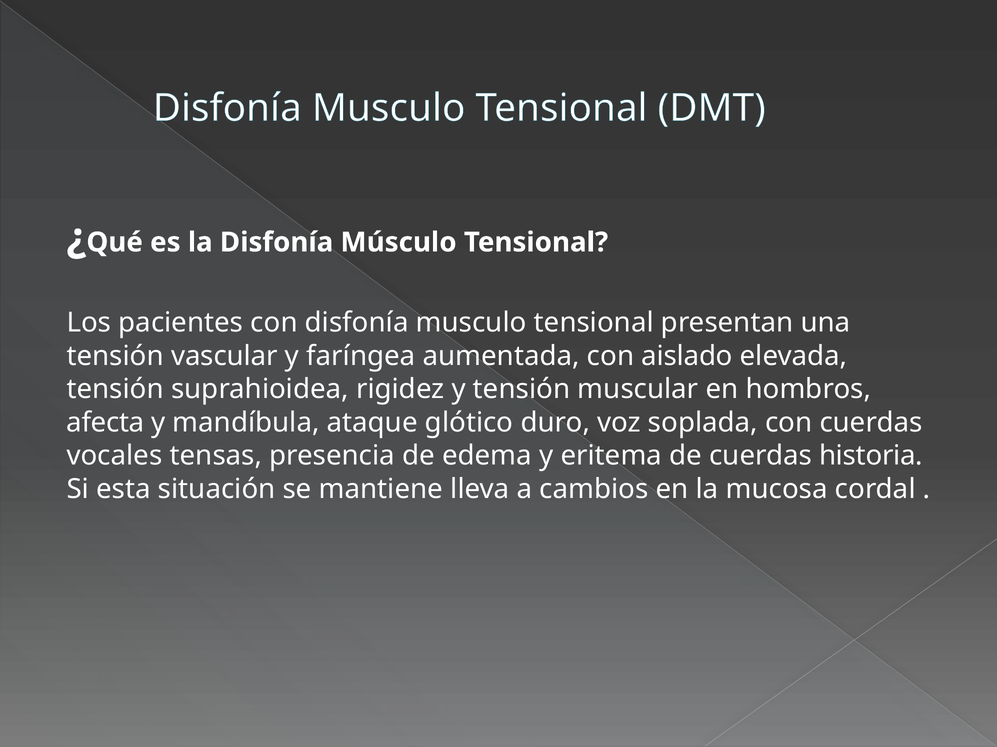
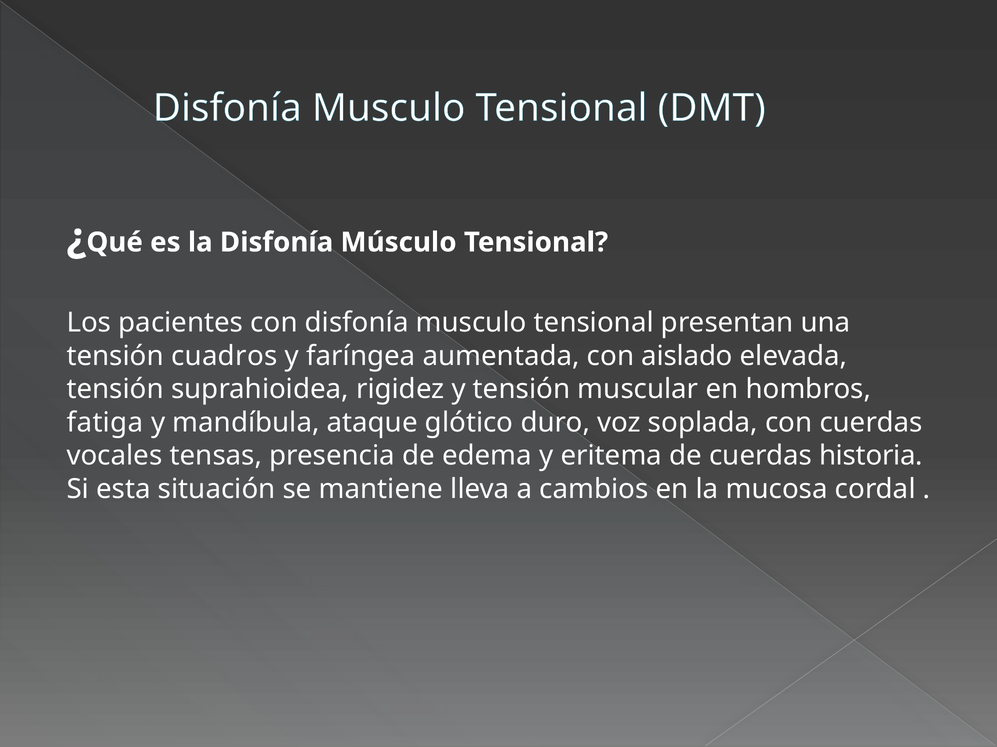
vascular: vascular -> cuadros (224, 356)
afecta: afecta -> fatiga (105, 423)
